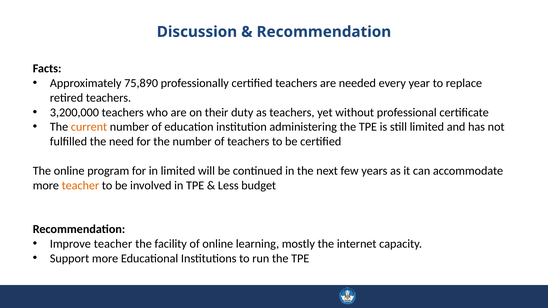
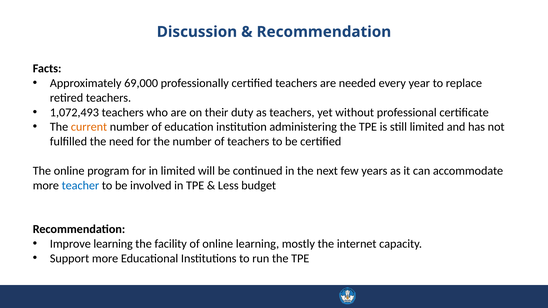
75,890: 75,890 -> 69,000 (141, 83)
3,200,000: 3,200,000 -> 1,072,493 (74, 112)
teacher colour: orange -> blue (80, 186)
Improve teacher: teacher -> learning (113, 244)
